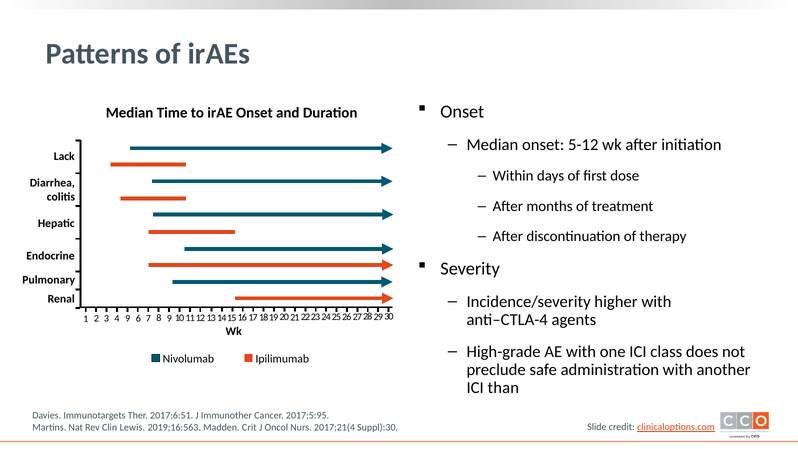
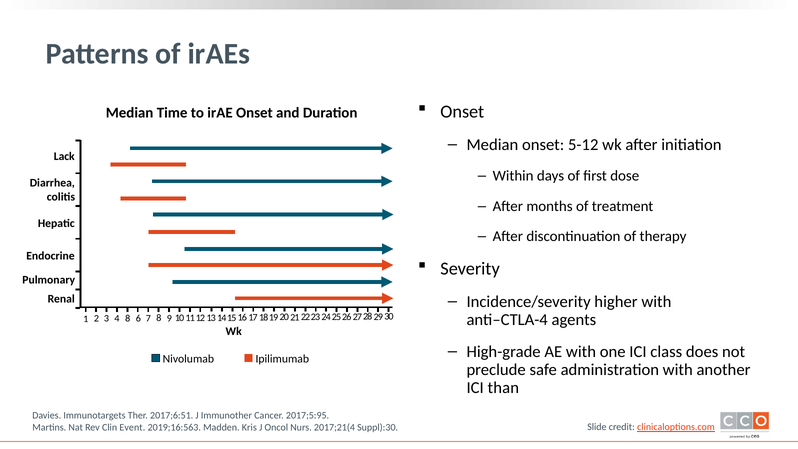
4 9: 9 -> 8 (128, 318)
Lewis: Lewis -> Event (132, 427)
Crit: Crit -> Kris (249, 427)
